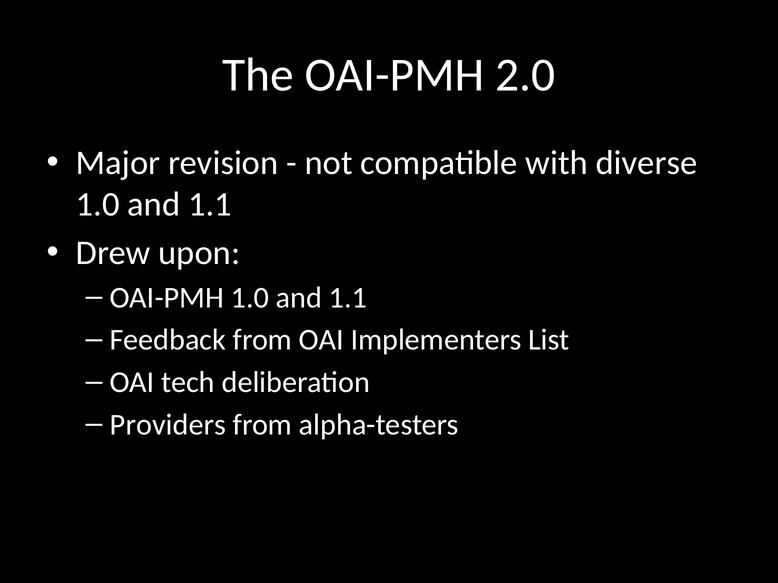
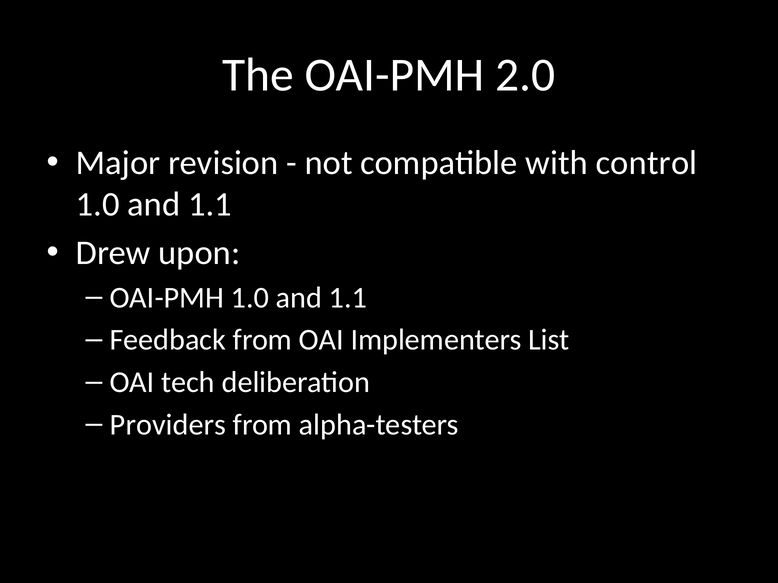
diverse: diverse -> control (647, 163)
